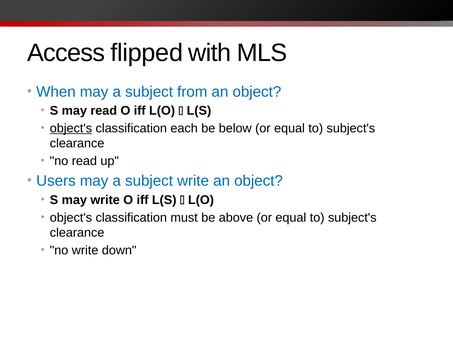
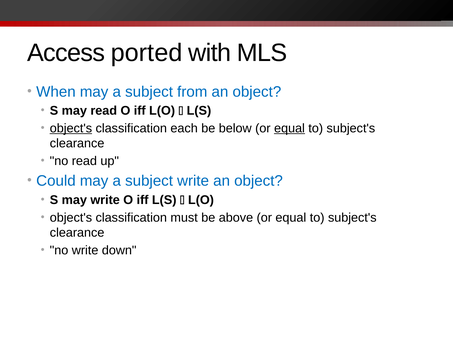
flipped: flipped -> ported (147, 53)
equal underline: none -> present (289, 128)
Users: Users -> Could (56, 181)
